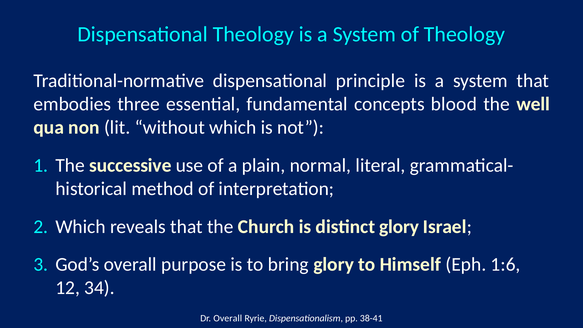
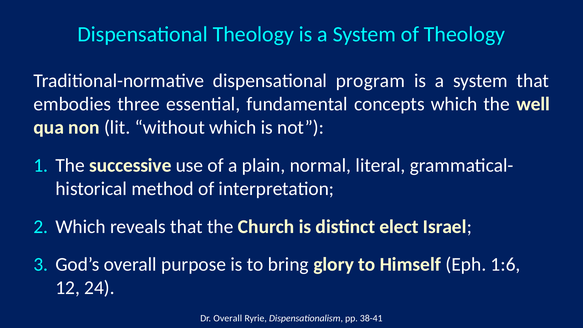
principle: principle -> program (370, 81)
concepts blood: blood -> which (454, 104)
distinct glory: glory -> elect (399, 227)
34: 34 -> 24 (100, 288)
